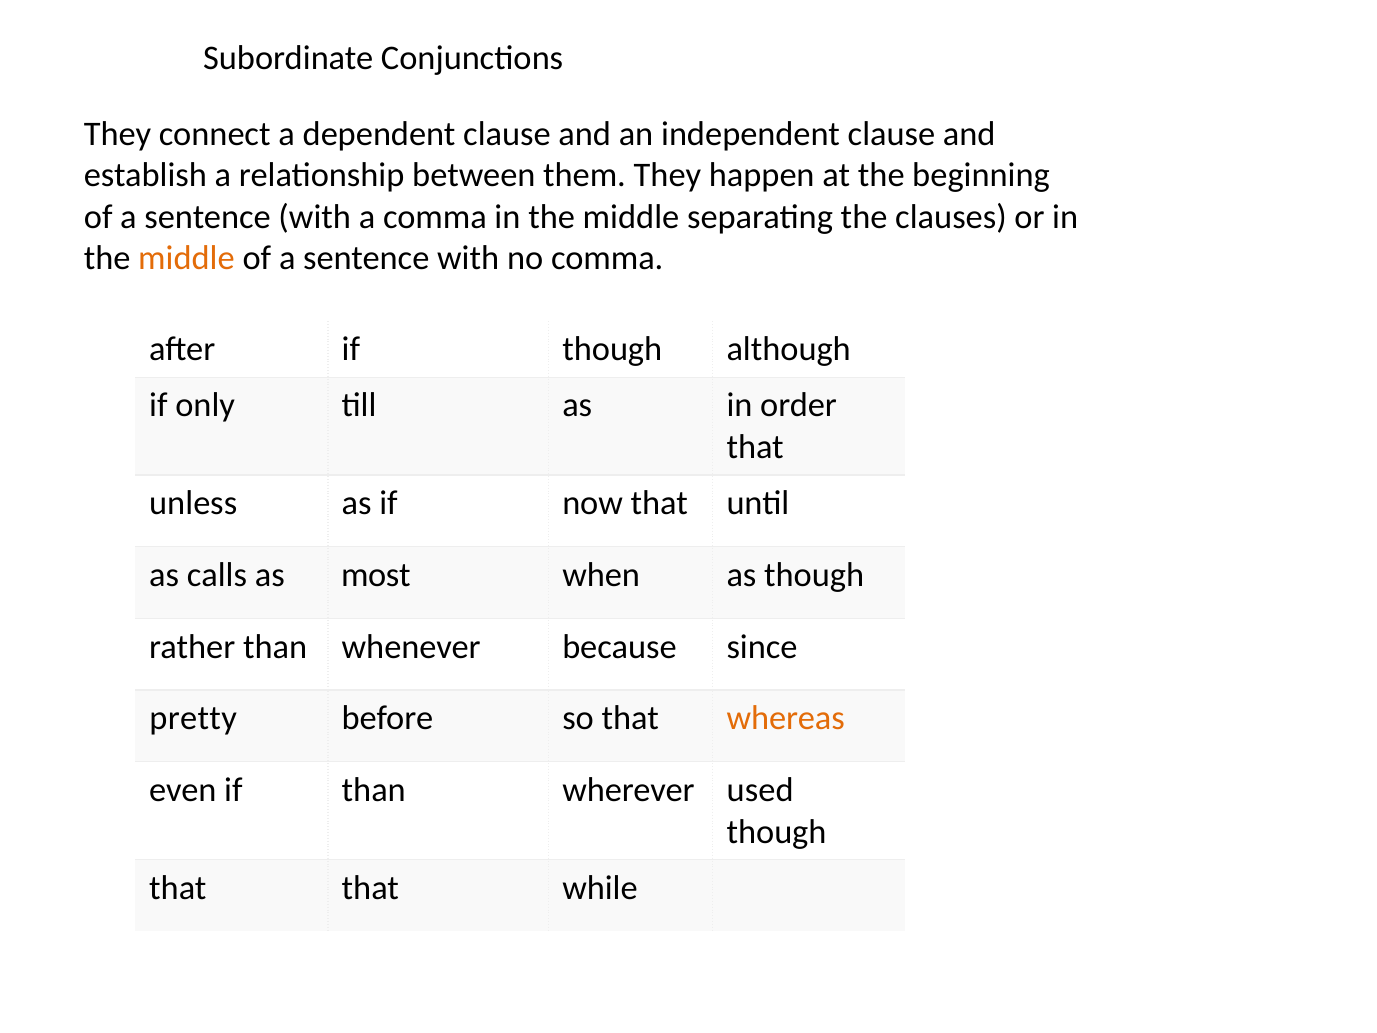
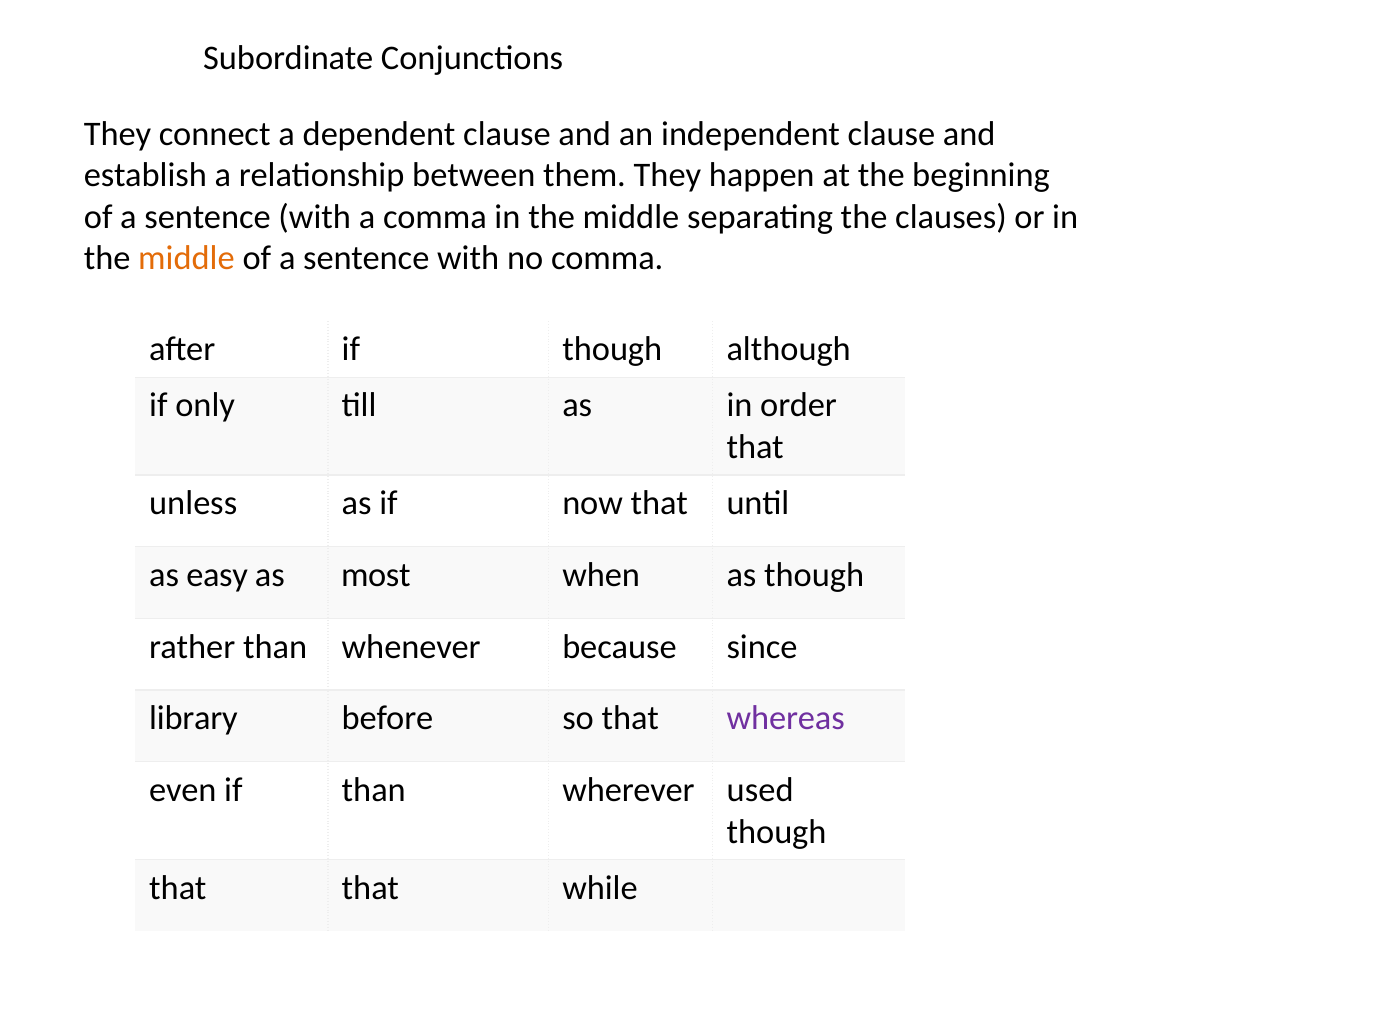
calls: calls -> easy (217, 575)
pretty: pretty -> library (193, 718)
whereas colour: orange -> purple (786, 718)
